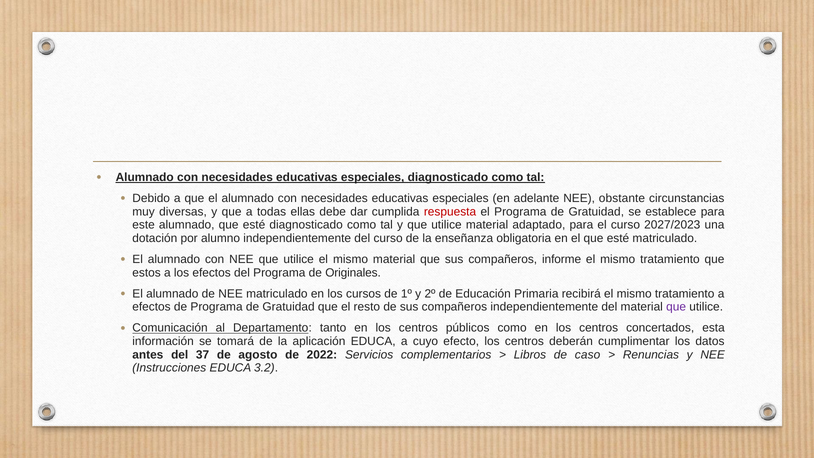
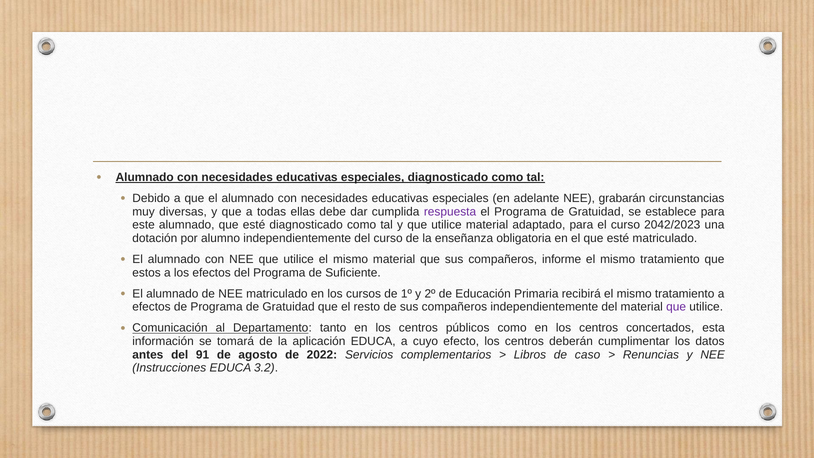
obstante: obstante -> grabarán (622, 198)
respuesta colour: red -> purple (450, 212)
2027/2023: 2027/2023 -> 2042/2023 (672, 225)
Originales: Originales -> Suficiente (353, 273)
37: 37 -> 91 (203, 355)
